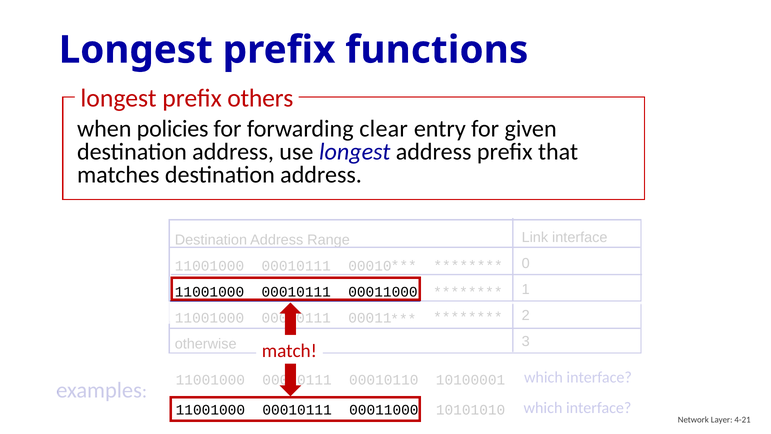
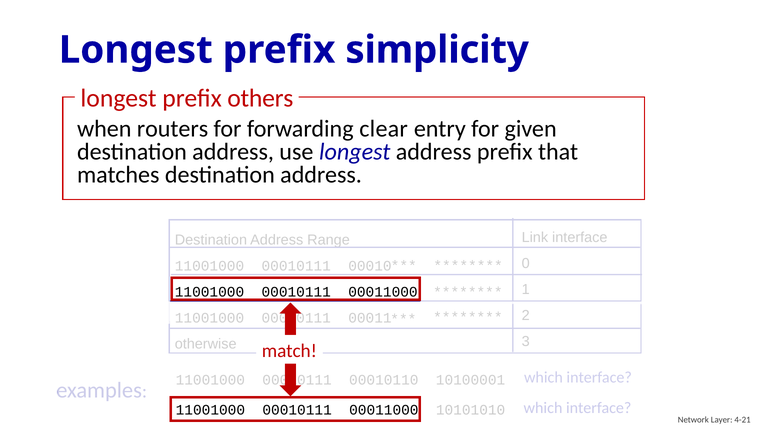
functions: functions -> simplicity (437, 50)
policies: policies -> routers (173, 129)
